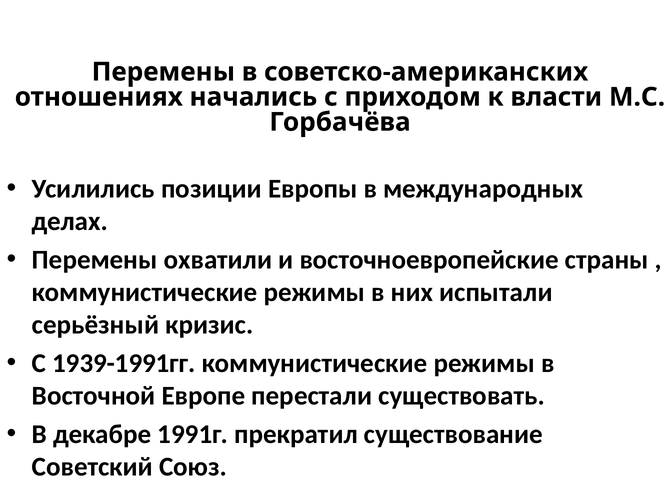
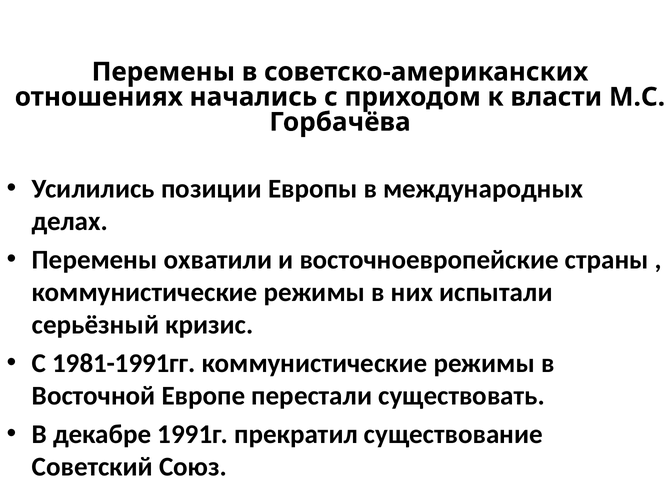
1939-1991гг: 1939-1991гг -> 1981-1991гг (124, 363)
